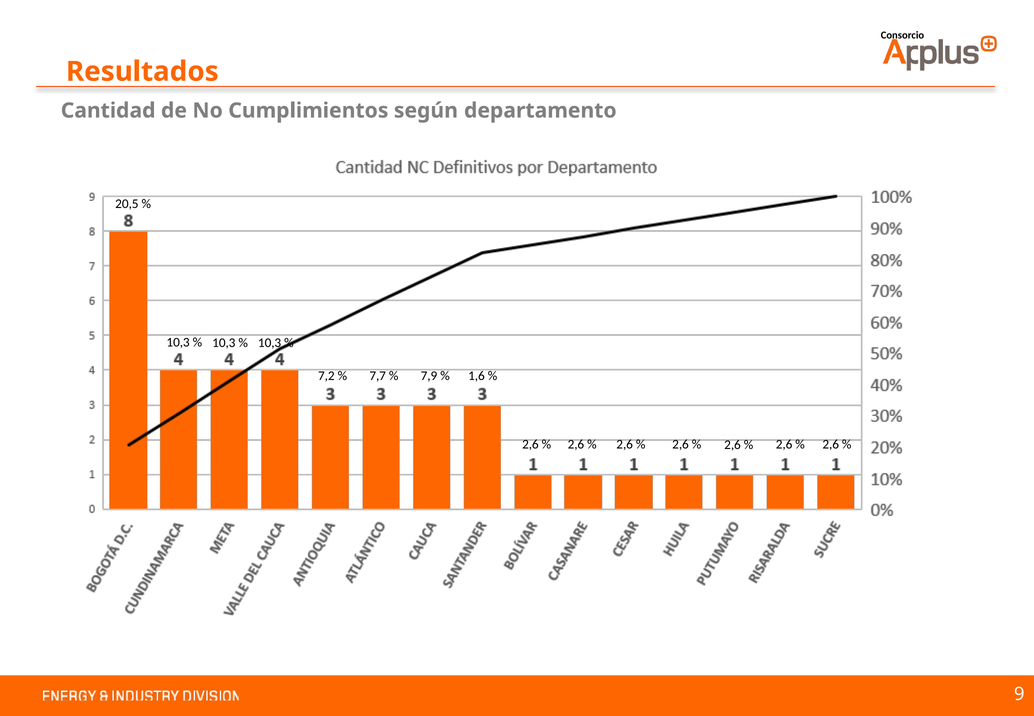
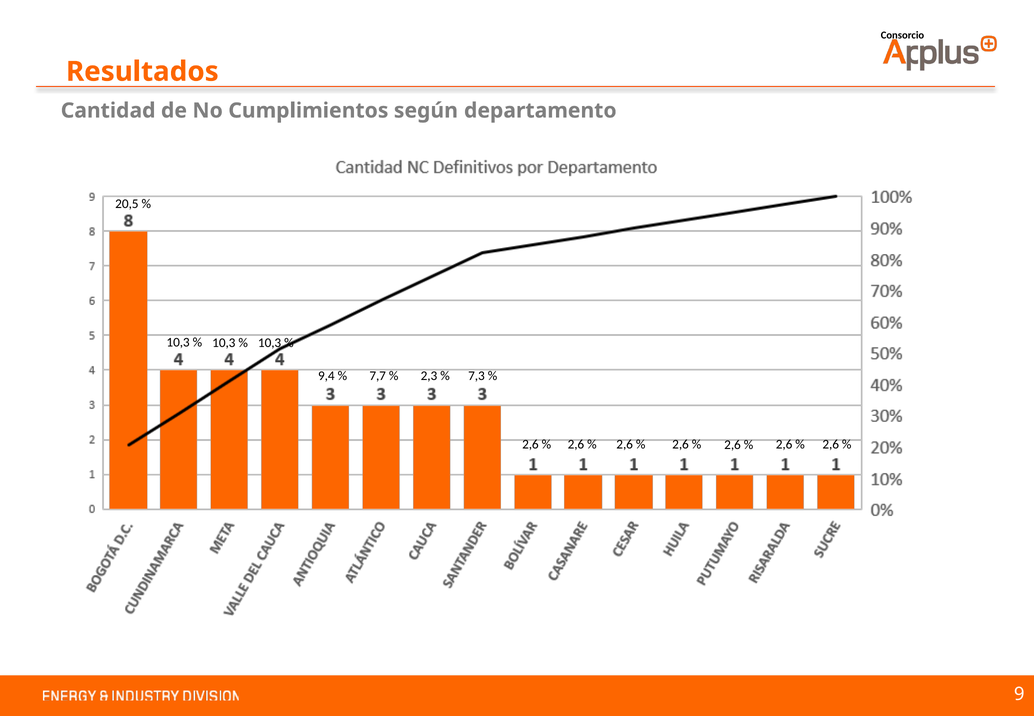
7,2: 7,2 -> 9,4 (326, 376)
7,9: 7,9 -> 2,3 (429, 376)
1,6: 1,6 -> 7,3 (477, 376)
